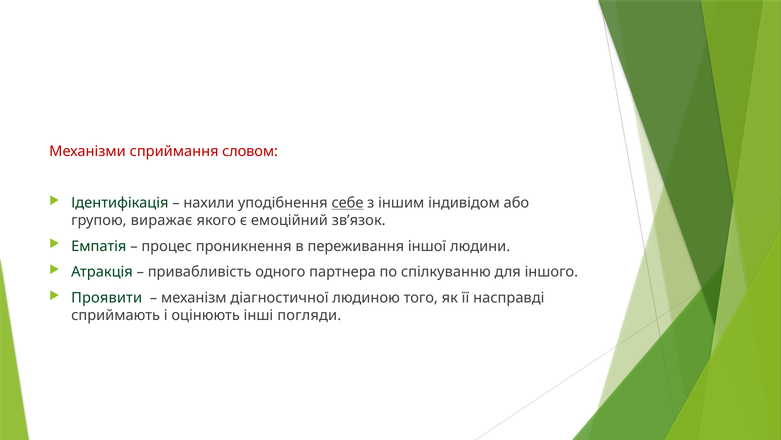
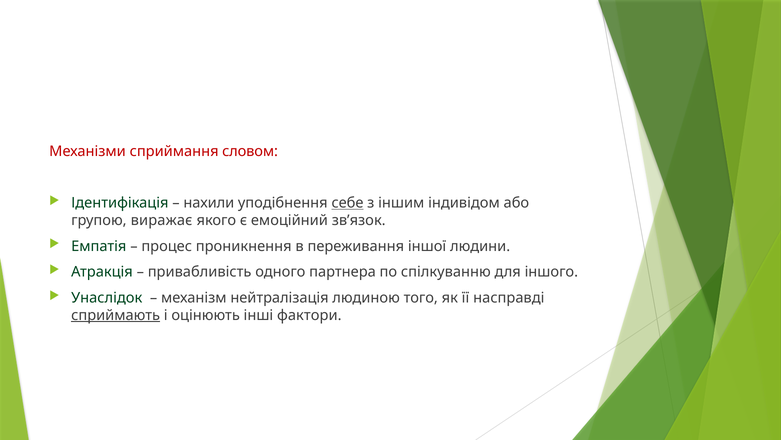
Проявити: Проявити -> Унаслідок (107, 297)
діагностичної: діагностичної -> нейтралізація (279, 297)
сприймають underline: none -> present (116, 315)
погляди: погляди -> фактори (309, 315)
